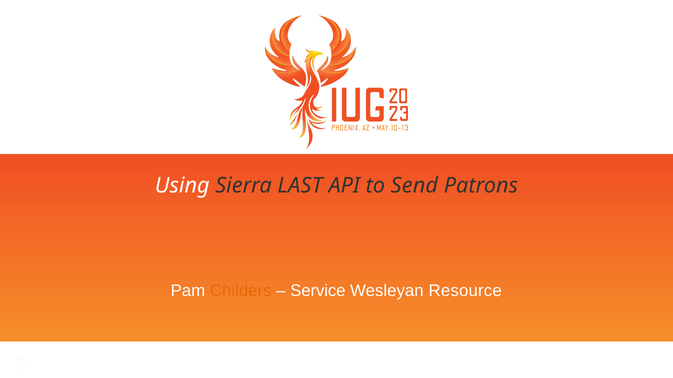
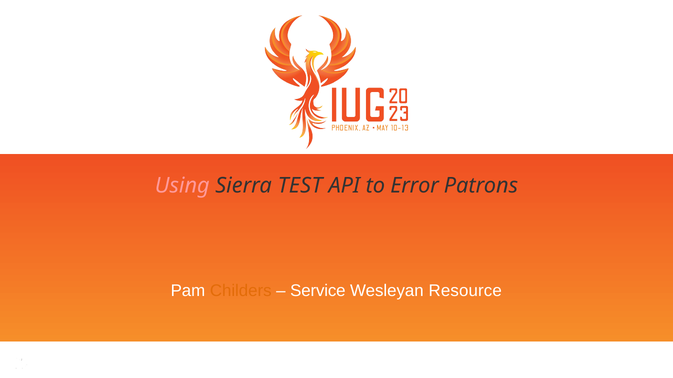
Using colour: white -> pink (182, 186)
LAST: LAST -> TEST (300, 186)
Send: Send -> Error (415, 186)
